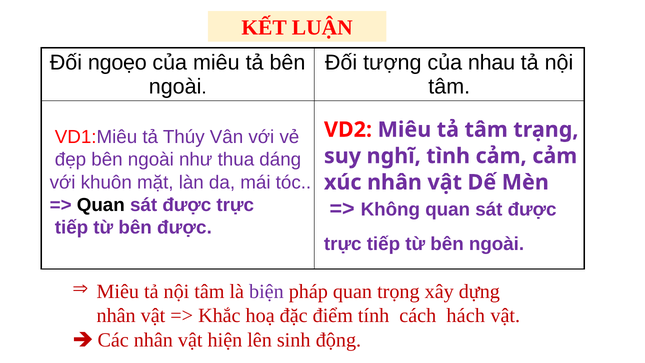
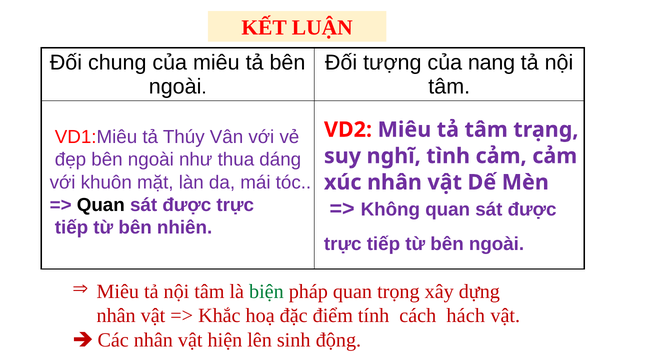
ngoẹo: ngoẹo -> chung (117, 62)
nhau: nhau -> nang (492, 62)
bên được: được -> nhiên (185, 227)
biện colour: purple -> green (266, 291)
